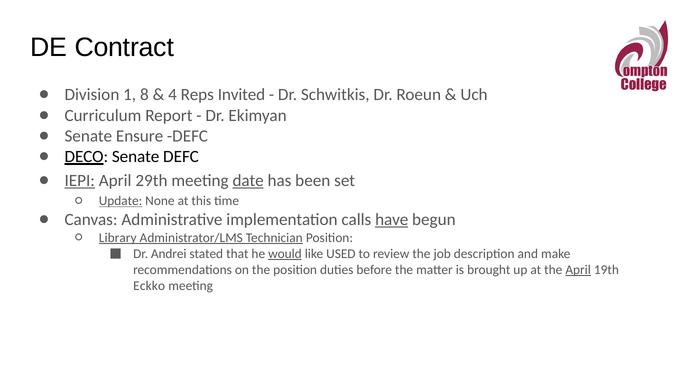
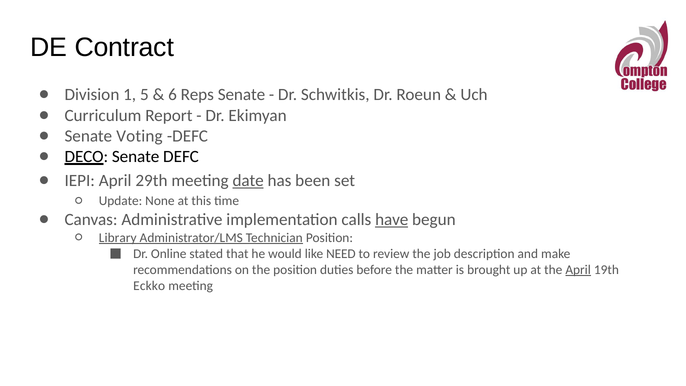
8: 8 -> 5 (144, 95)
4: 4 -> 6 (173, 95)
Reps Invited: Invited -> Senate (241, 95)
Ensure: Ensure -> Voting (139, 136)
IEPI underline: present -> none (80, 181)
Update underline: present -> none (121, 201)
Andrei: Andrei -> Online (169, 254)
would underline: present -> none (285, 254)
USED: USED -> NEED (341, 254)
